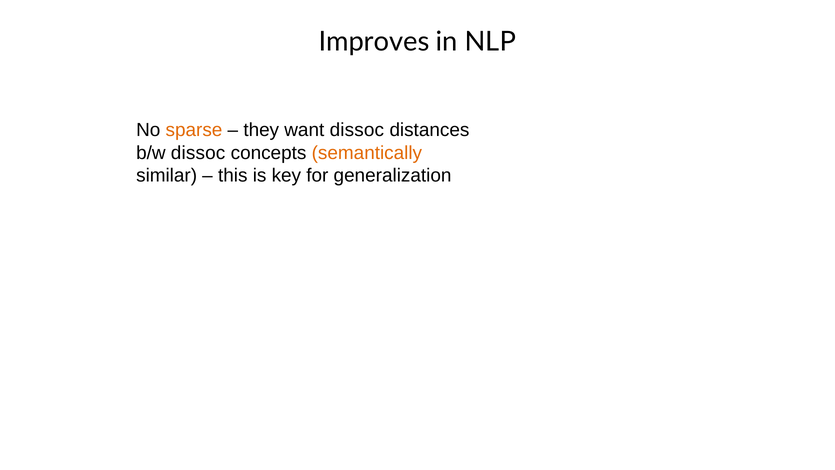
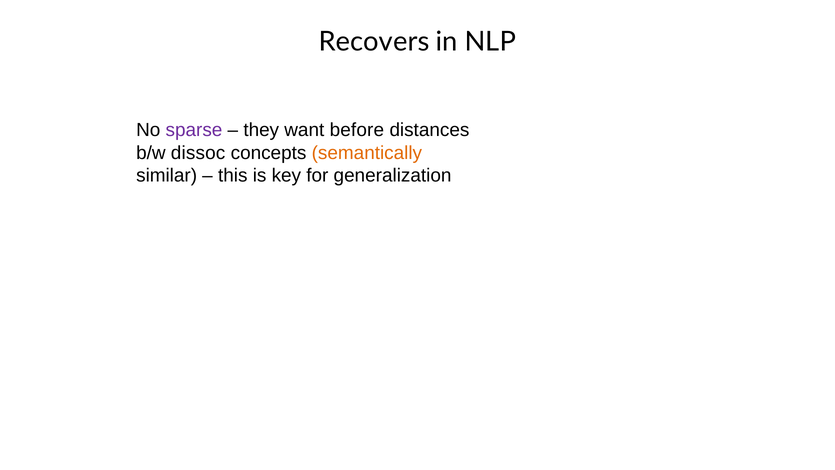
Improves: Improves -> Recovers (374, 42)
sparse colour: orange -> purple (194, 130)
want dissoc: dissoc -> before (357, 130)
